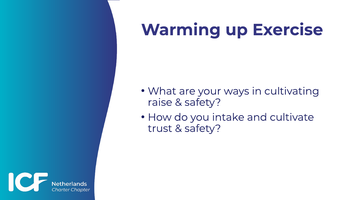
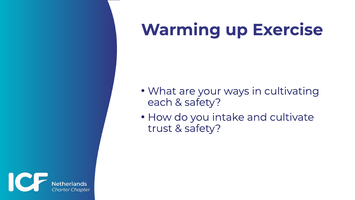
raise: raise -> each (160, 102)
